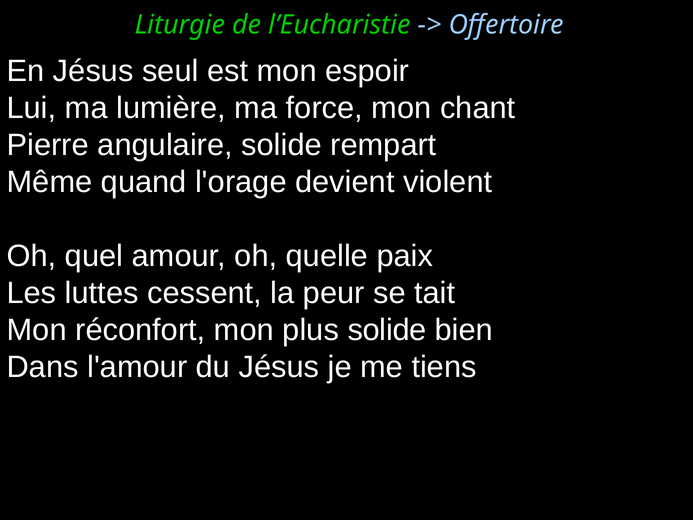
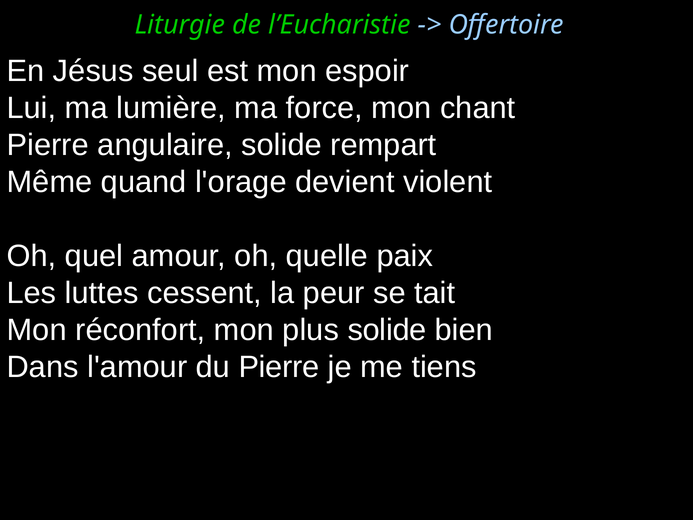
du Jésus: Jésus -> Pierre (279, 367)
